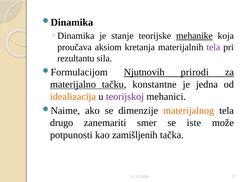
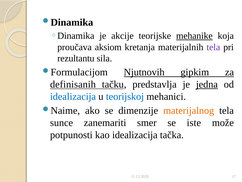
stanje: stanje -> akcije (122, 36)
prirodi: prirodi -> gipkim (195, 72)
materijalno: materijalno -> definisanih (73, 84)
konstantne: konstantne -> predstavlja (155, 84)
jedna underline: none -> present (207, 84)
idealizacija colour: orange -> blue (73, 96)
teorijskoj colour: purple -> blue (125, 96)
drugo: drugo -> sunce (62, 122)
kao zamišljenih: zamišljenih -> idealizacija (135, 135)
